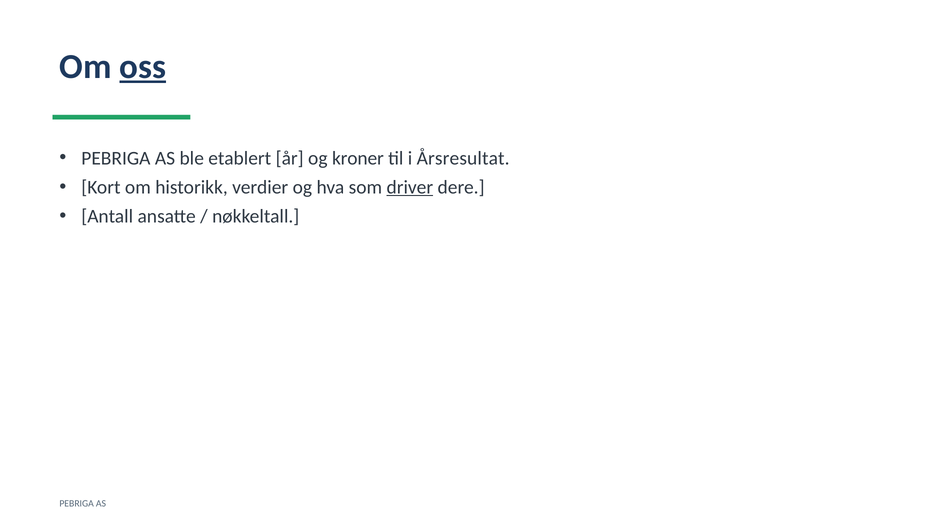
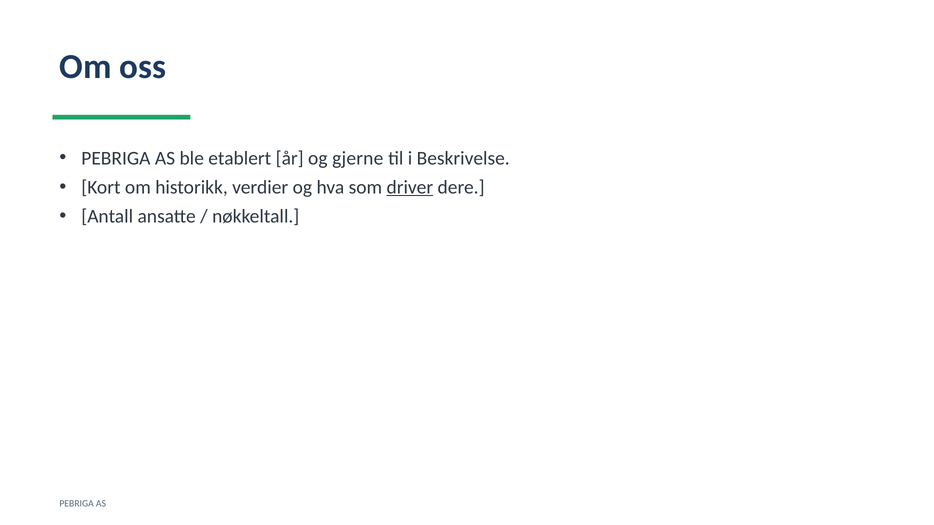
oss underline: present -> none (143, 67)
kroner: kroner -> gjerne (358, 158)
Årsresultat: Årsresultat -> Beskrivelse (463, 158)
